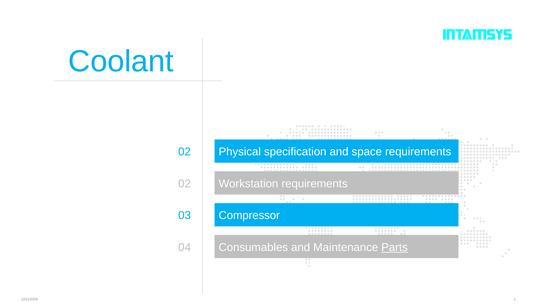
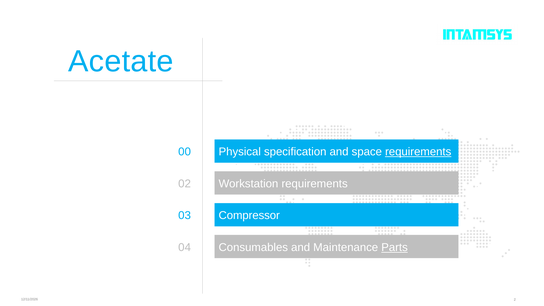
Coolant: Coolant -> Acetate (121, 62)
2: 2 -> 0 (188, 152)
requirements underline: none -> present (418, 152)
